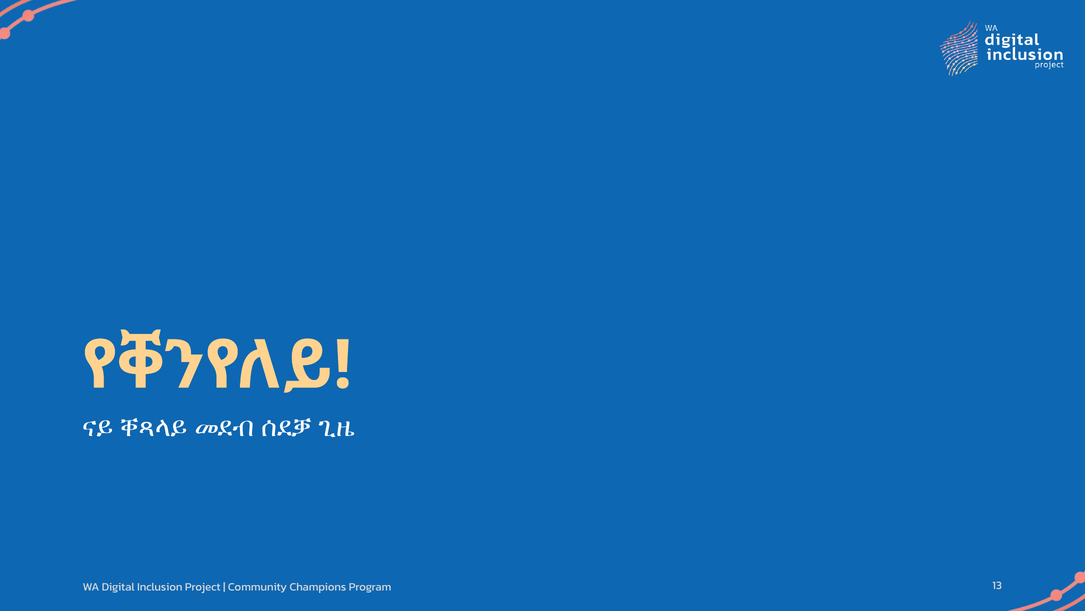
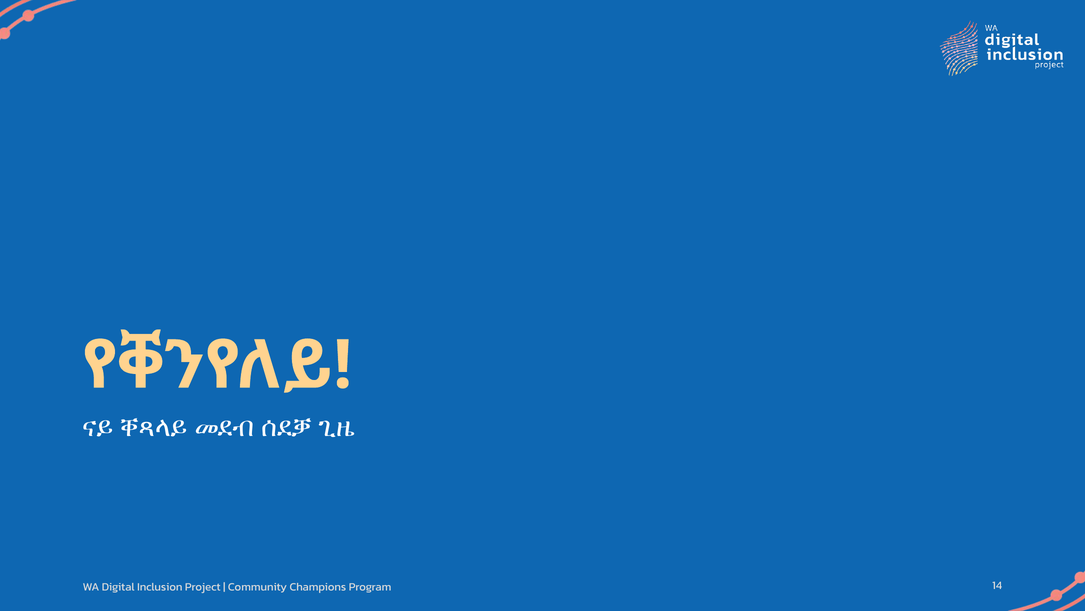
13: 13 -> 14 (997, 585)
